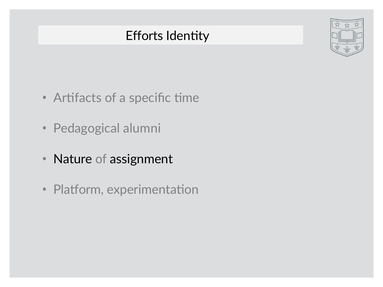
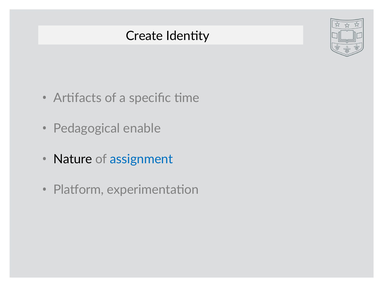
Efforts: Efforts -> Create (144, 36)
alumni: alumni -> enable (142, 129)
assignment colour: black -> blue (141, 159)
